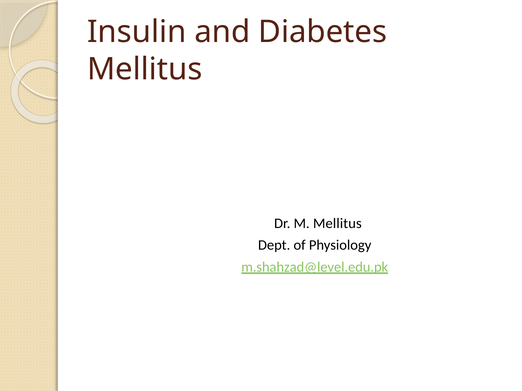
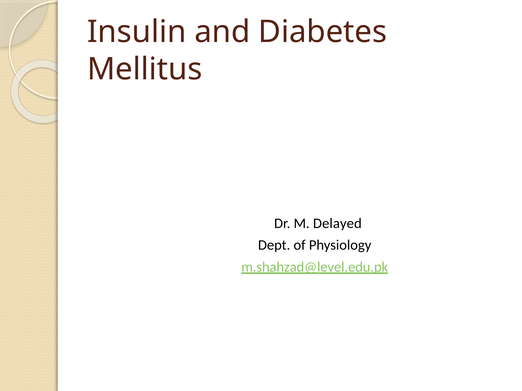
M Mellitus: Mellitus -> Delayed (337, 224)
